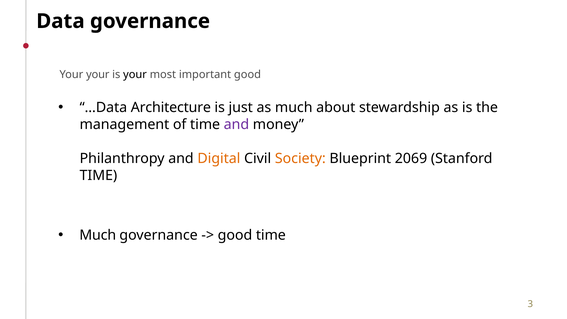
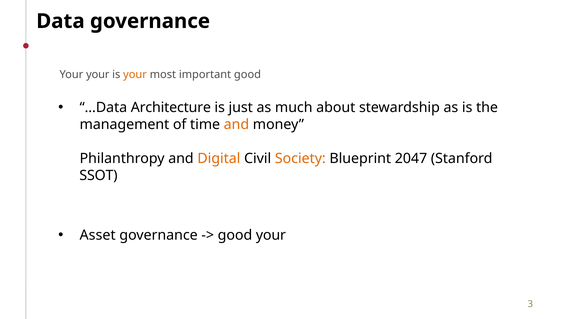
your colour: black -> orange (135, 74)
and colour: purple -> orange (236, 125)
2069: 2069 -> 2047 (411, 159)
TIME: TIME -> SSOT (98, 176)
Much: Much -> Asset (98, 235)
good time: time -> your (271, 235)
